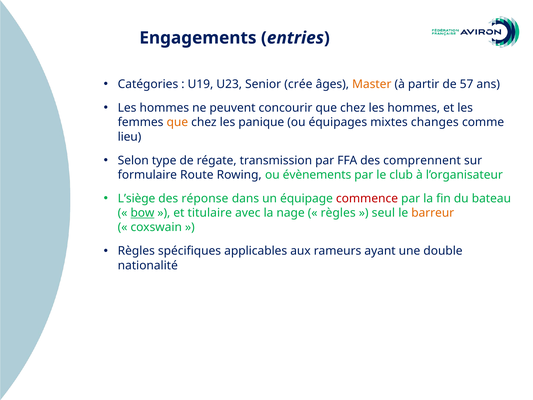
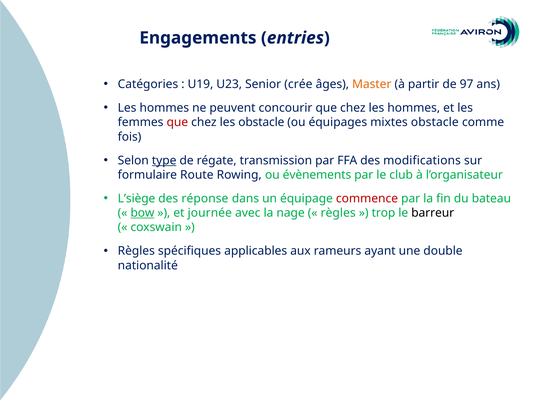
57: 57 -> 97 (467, 84)
que colour: orange -> red (177, 122)
les panique: panique -> obstacle (261, 122)
mixtes changes: changes -> obstacle (435, 122)
lieu: lieu -> fois (130, 137)
type underline: none -> present (164, 160)
comprennent: comprennent -> modifications (422, 160)
titulaire: titulaire -> journée (210, 213)
seul: seul -> trop (383, 213)
barreur colour: orange -> black (433, 213)
